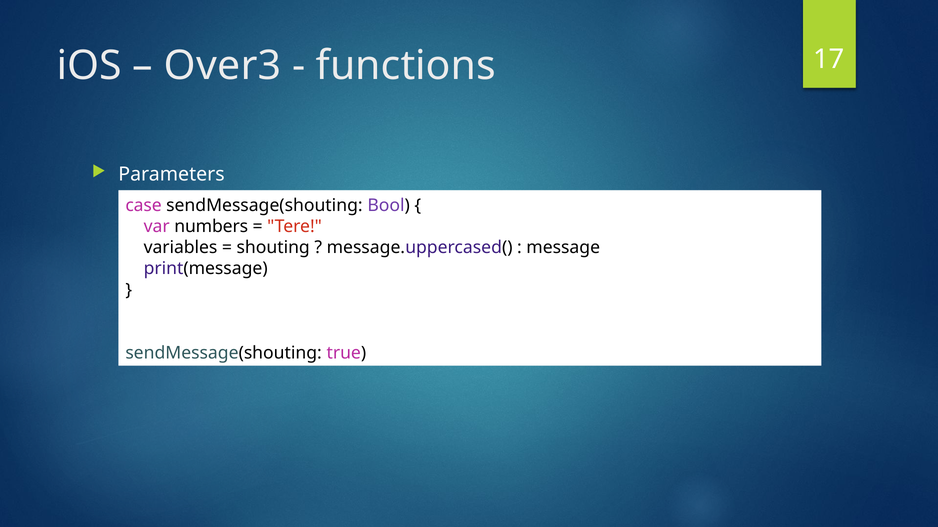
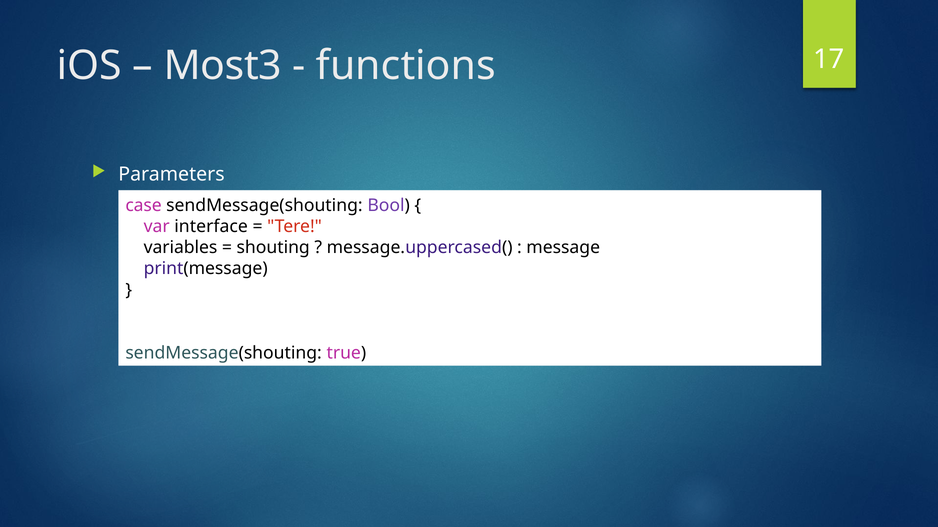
Over3: Over3 -> Most3 (223, 66)
numbers: numbers -> interface (211, 227)
